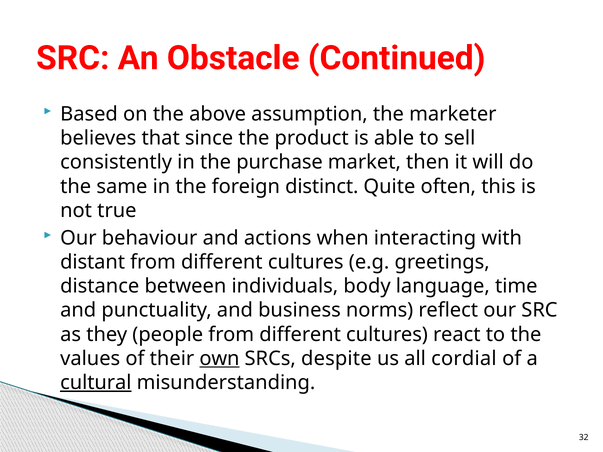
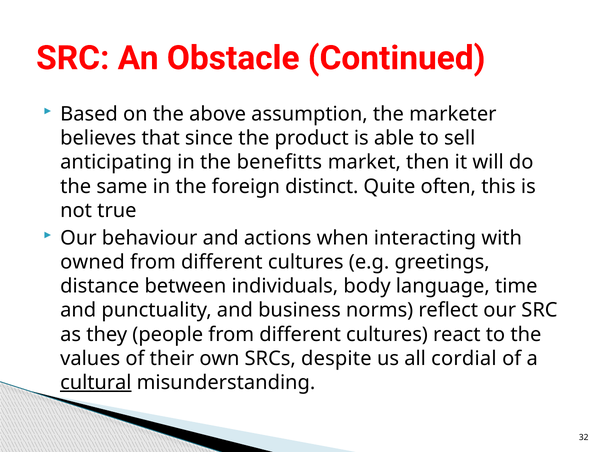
consistently: consistently -> anticipating (116, 162)
purchase: purchase -> benefitts (279, 162)
distant: distant -> owned (92, 262)
own underline: present -> none (219, 359)
